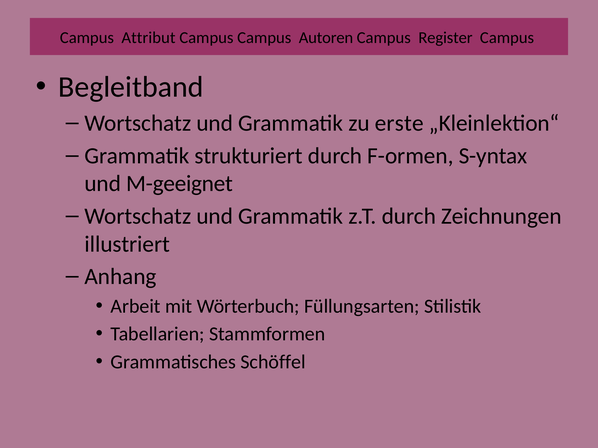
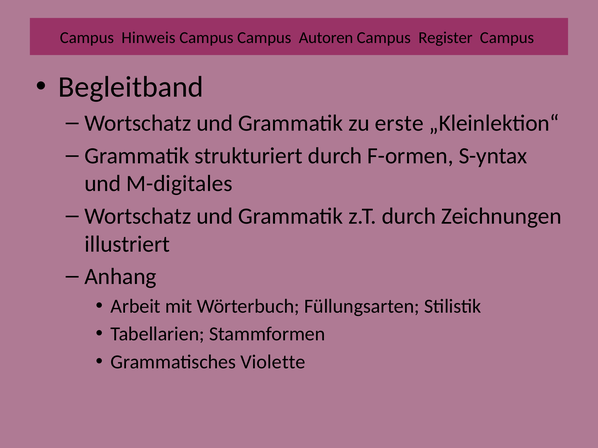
Attribut: Attribut -> Hinweis (148, 38)
M-geeignet: M-geeignet -> M-digitales (179, 184)
Schöffel: Schöffel -> Violette (273, 362)
